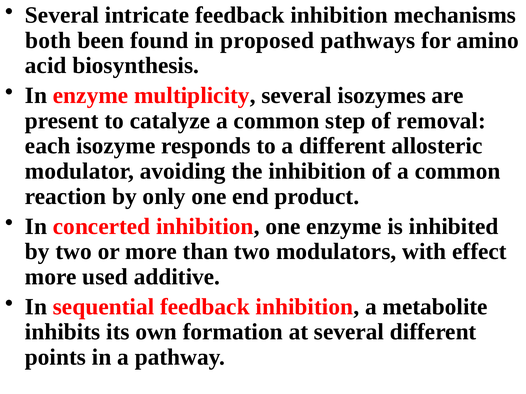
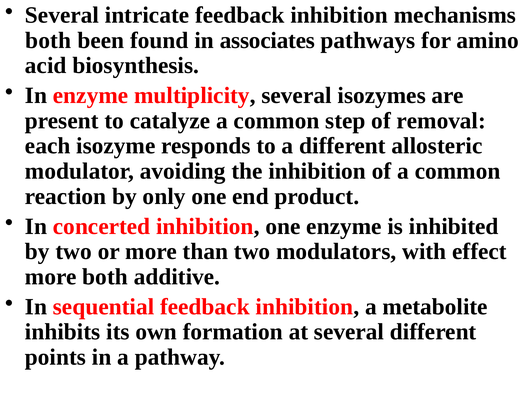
proposed: proposed -> associates (267, 40)
more used: used -> both (105, 277)
